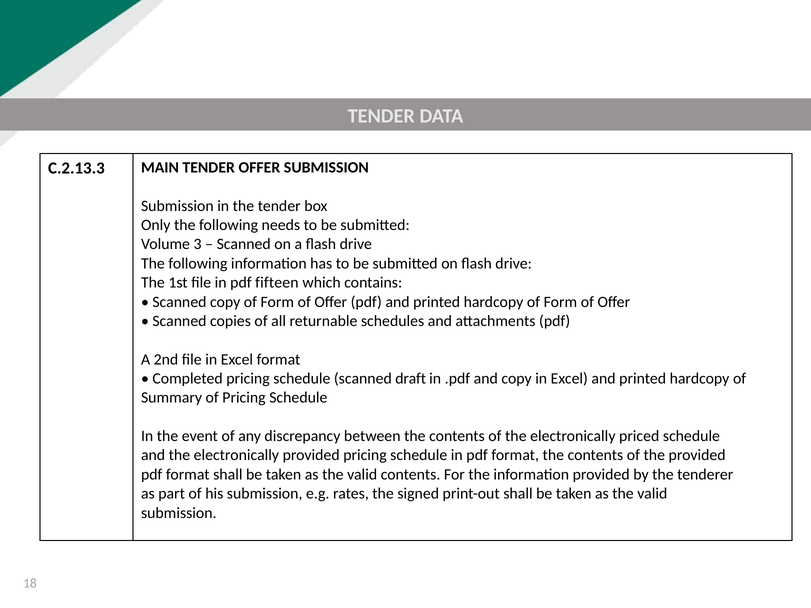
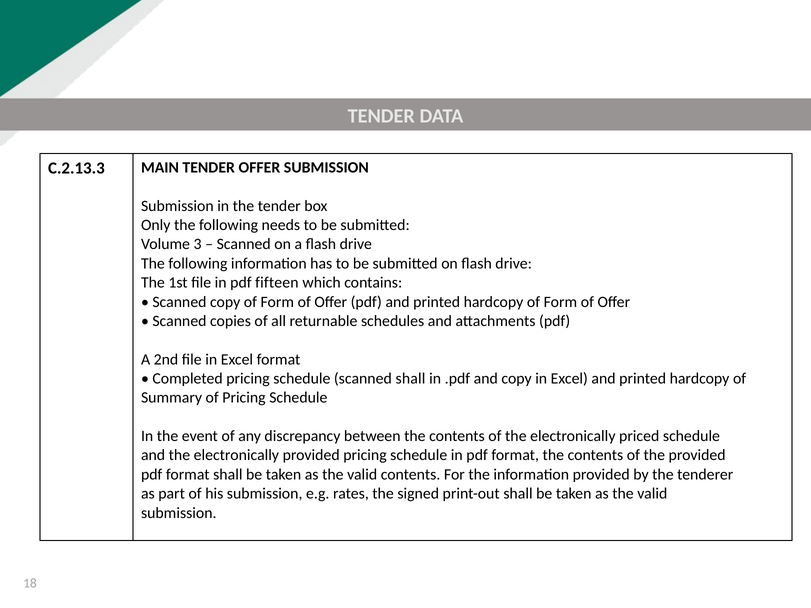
scanned draft: draft -> shall (410, 379)
